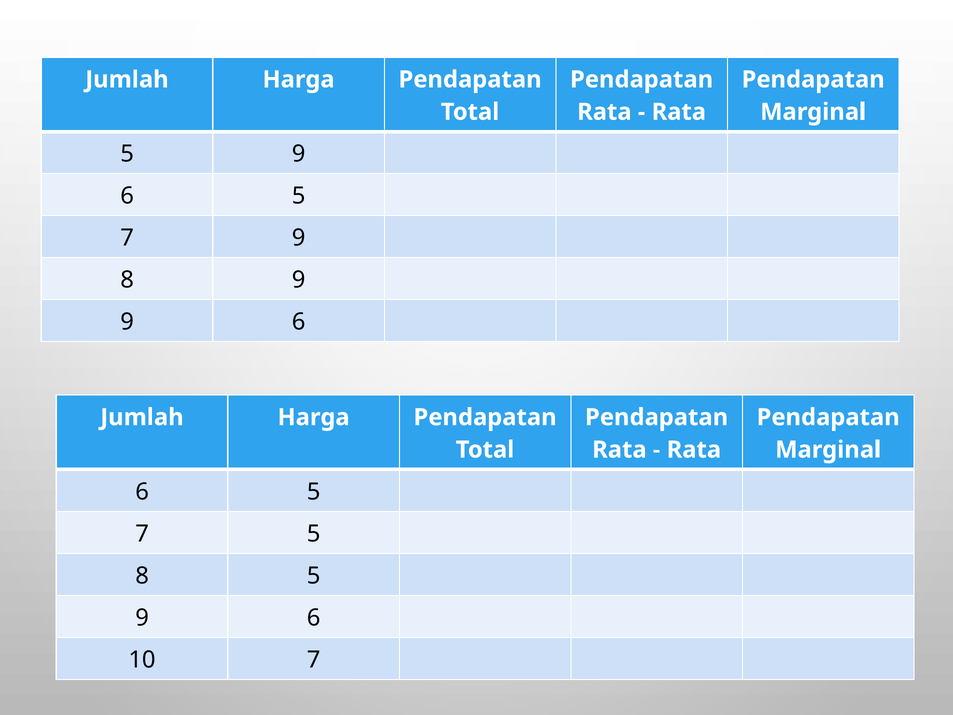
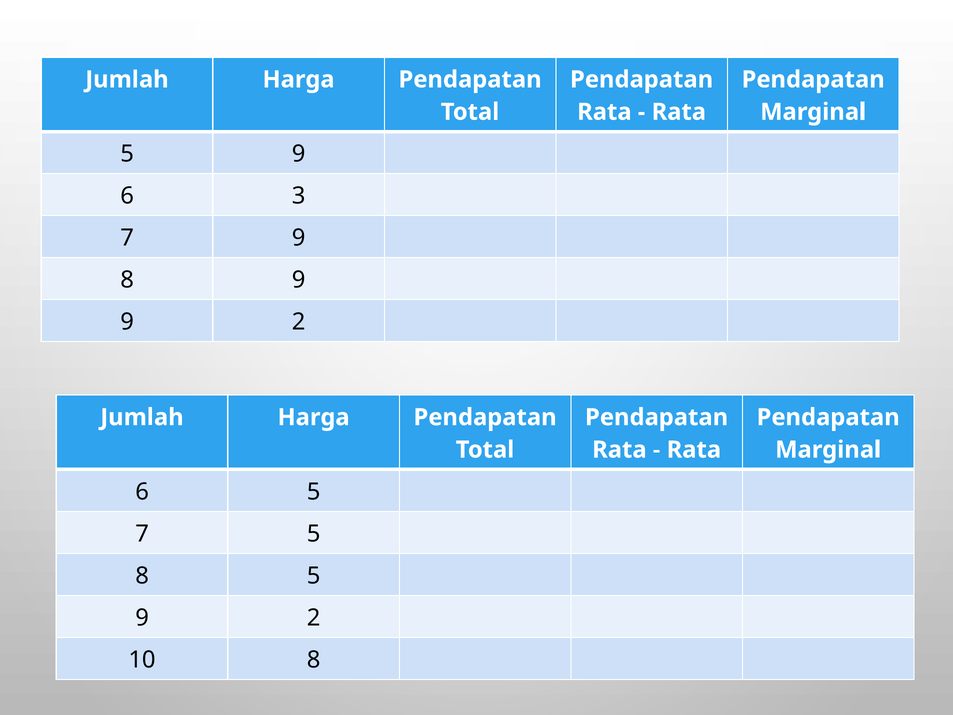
5: 5 -> 3 (299, 196)
6: 6 -> 2 (299, 322)
6: 6 -> 2 (314, 618)
10 7: 7 -> 8 (314, 660)
